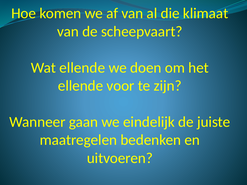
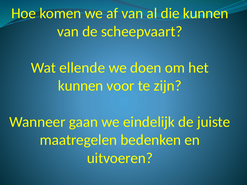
die klimaat: klimaat -> kunnen (206, 13)
ellende: ellende -> kunnen (81, 86)
